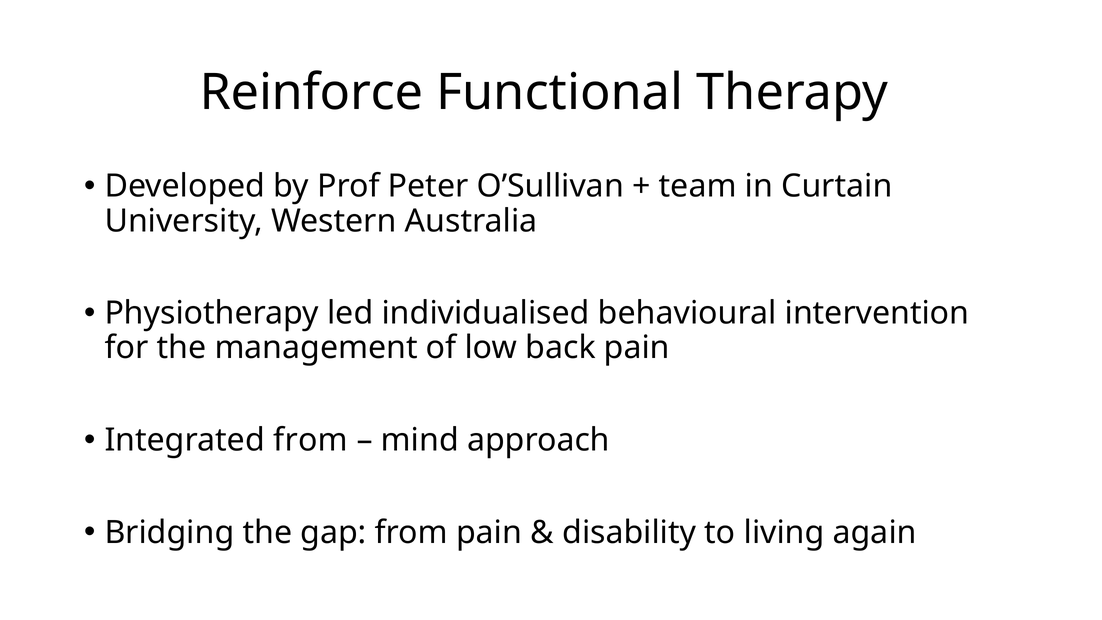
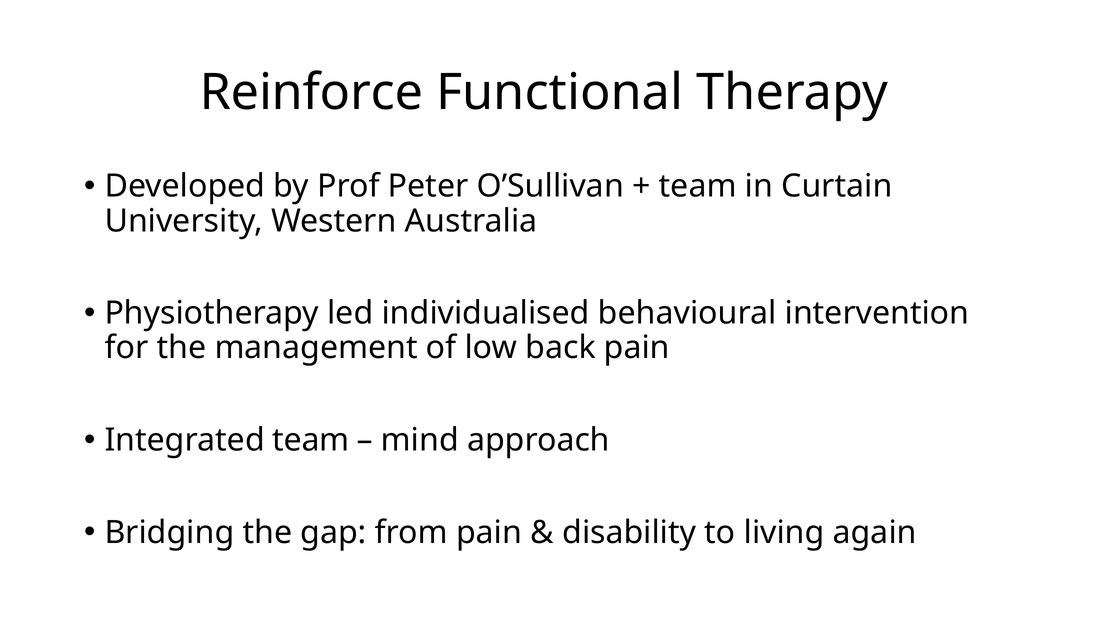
Integrated from: from -> team (311, 440)
